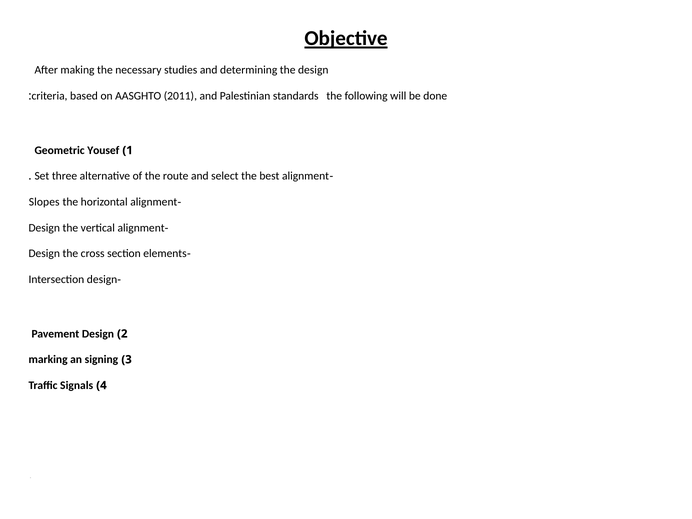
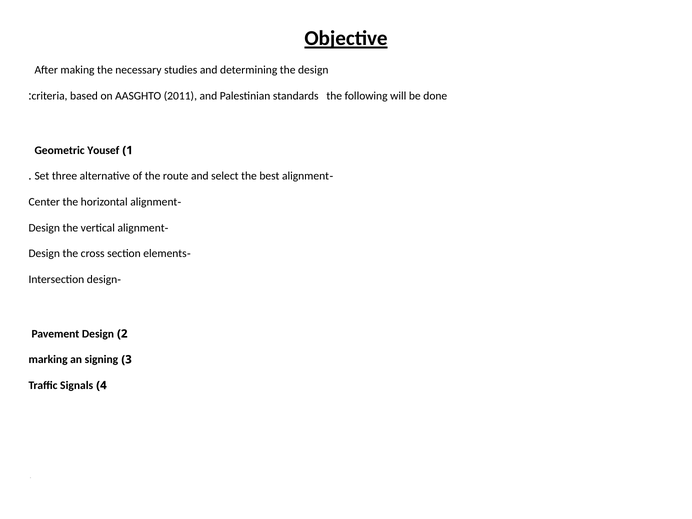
Slopes: Slopes -> Center (44, 202)
